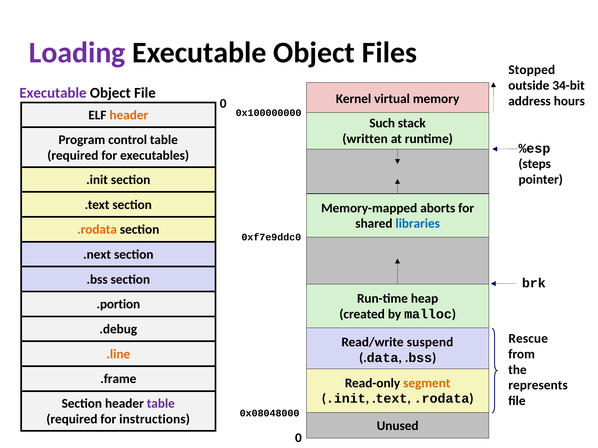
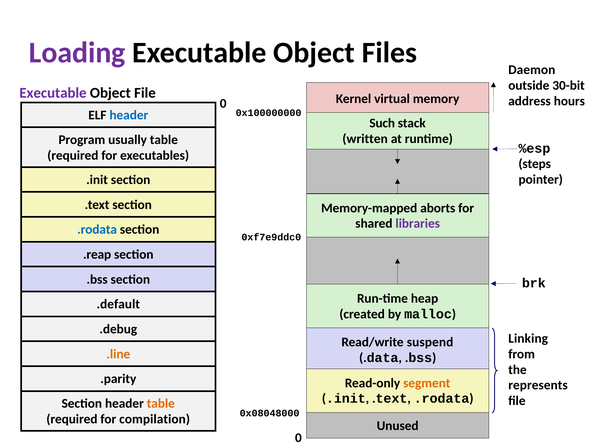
Stopped: Stopped -> Daemon (532, 70)
34-bit: 34-bit -> 30-bit (569, 86)
header colour: orange -> blue (129, 115)
control: control -> usually (128, 140)
libraries colour: blue -> purple (418, 224)
.rodata colour: orange -> blue (97, 230)
.next: .next -> .reap (97, 255)
.portion: .portion -> .default (118, 305)
Rescue: Rescue -> Linking (528, 339)
.frame: .frame -> .parity (118, 379)
table colour: purple -> orange (161, 404)
instructions: instructions -> compilation (155, 420)
